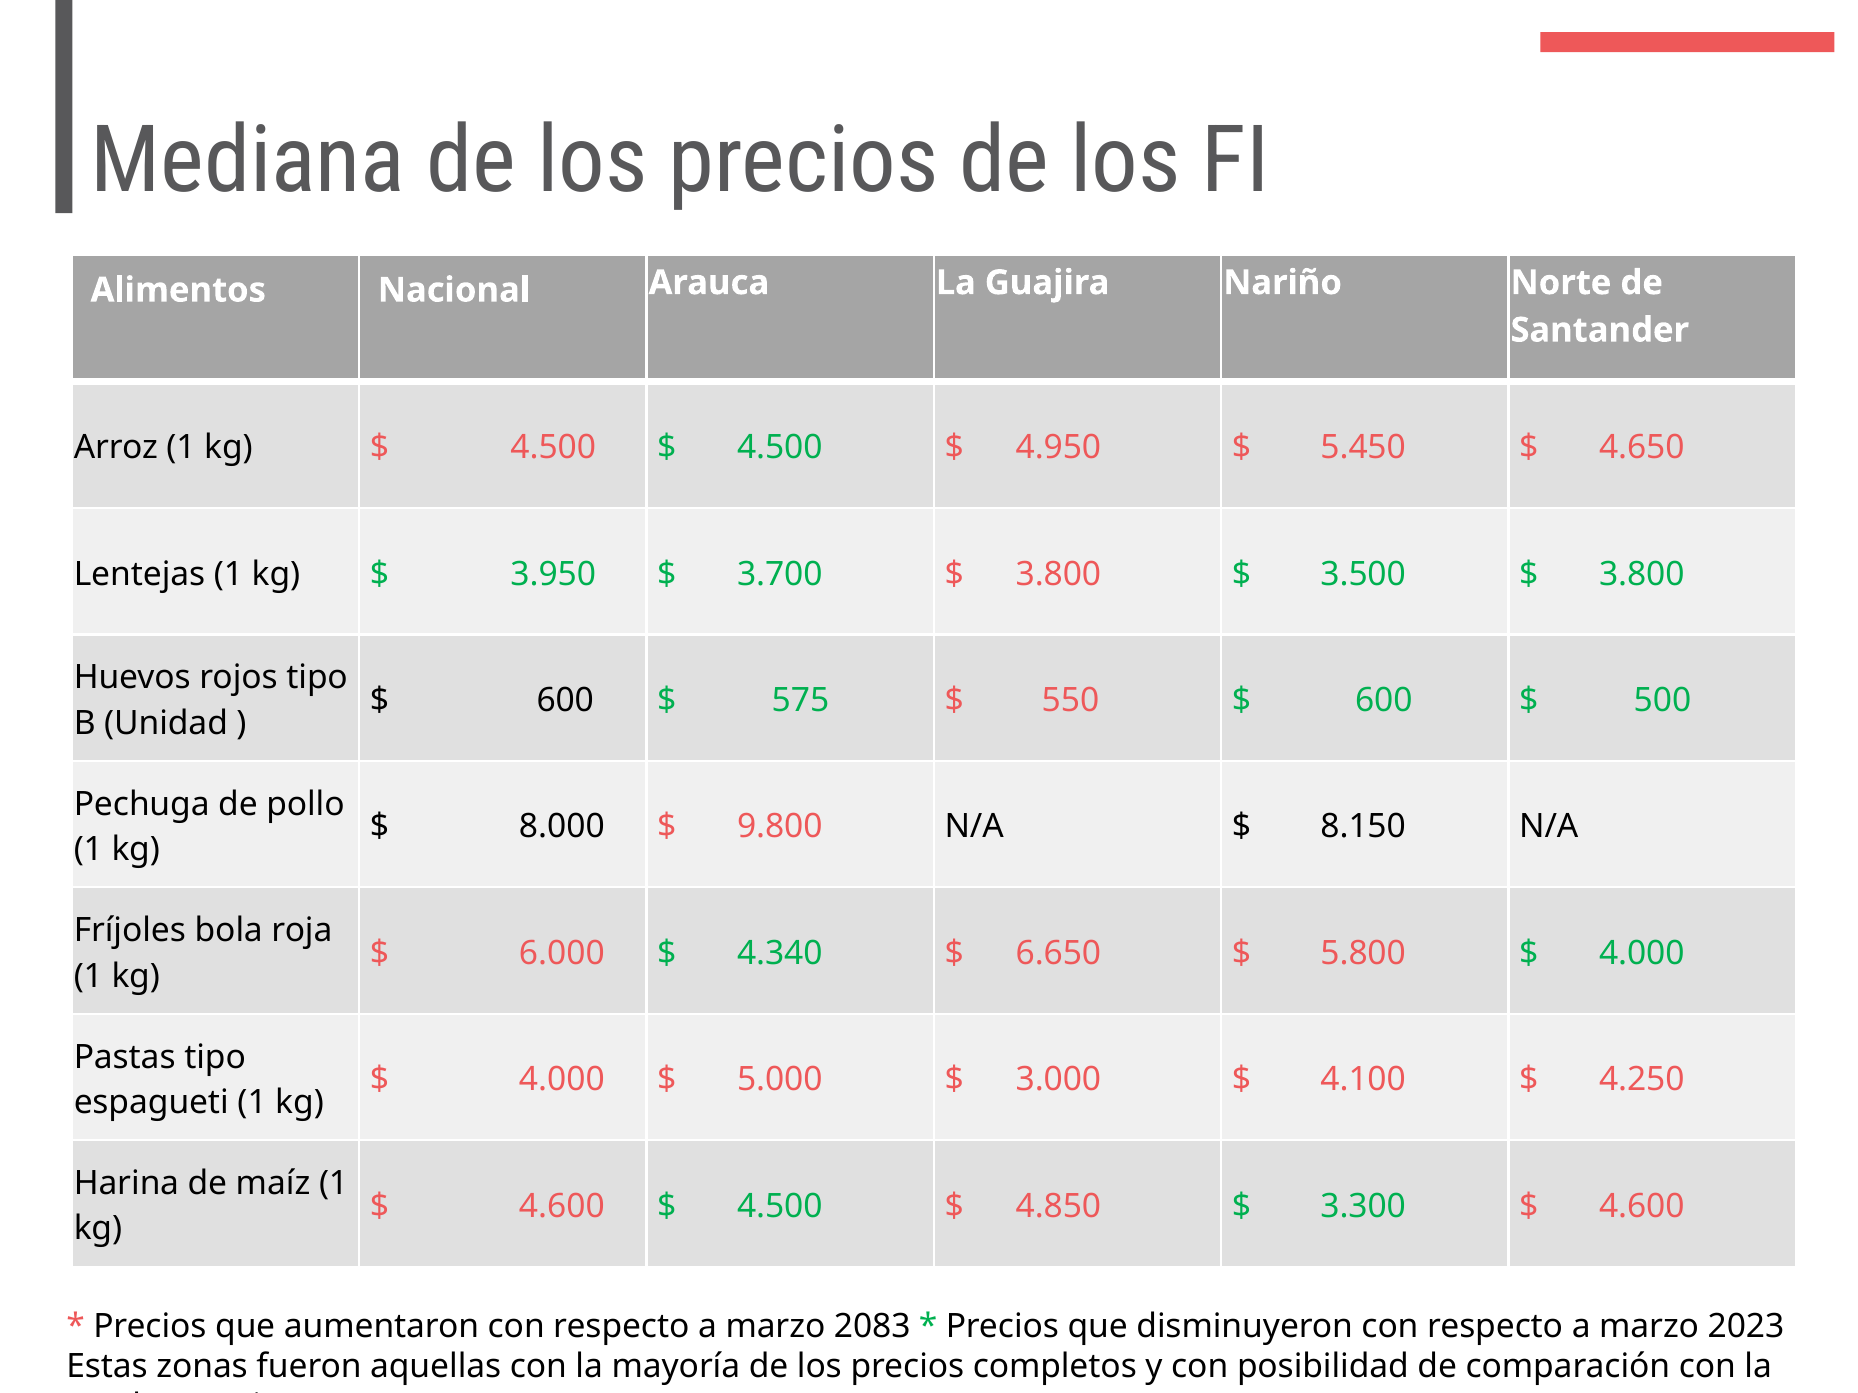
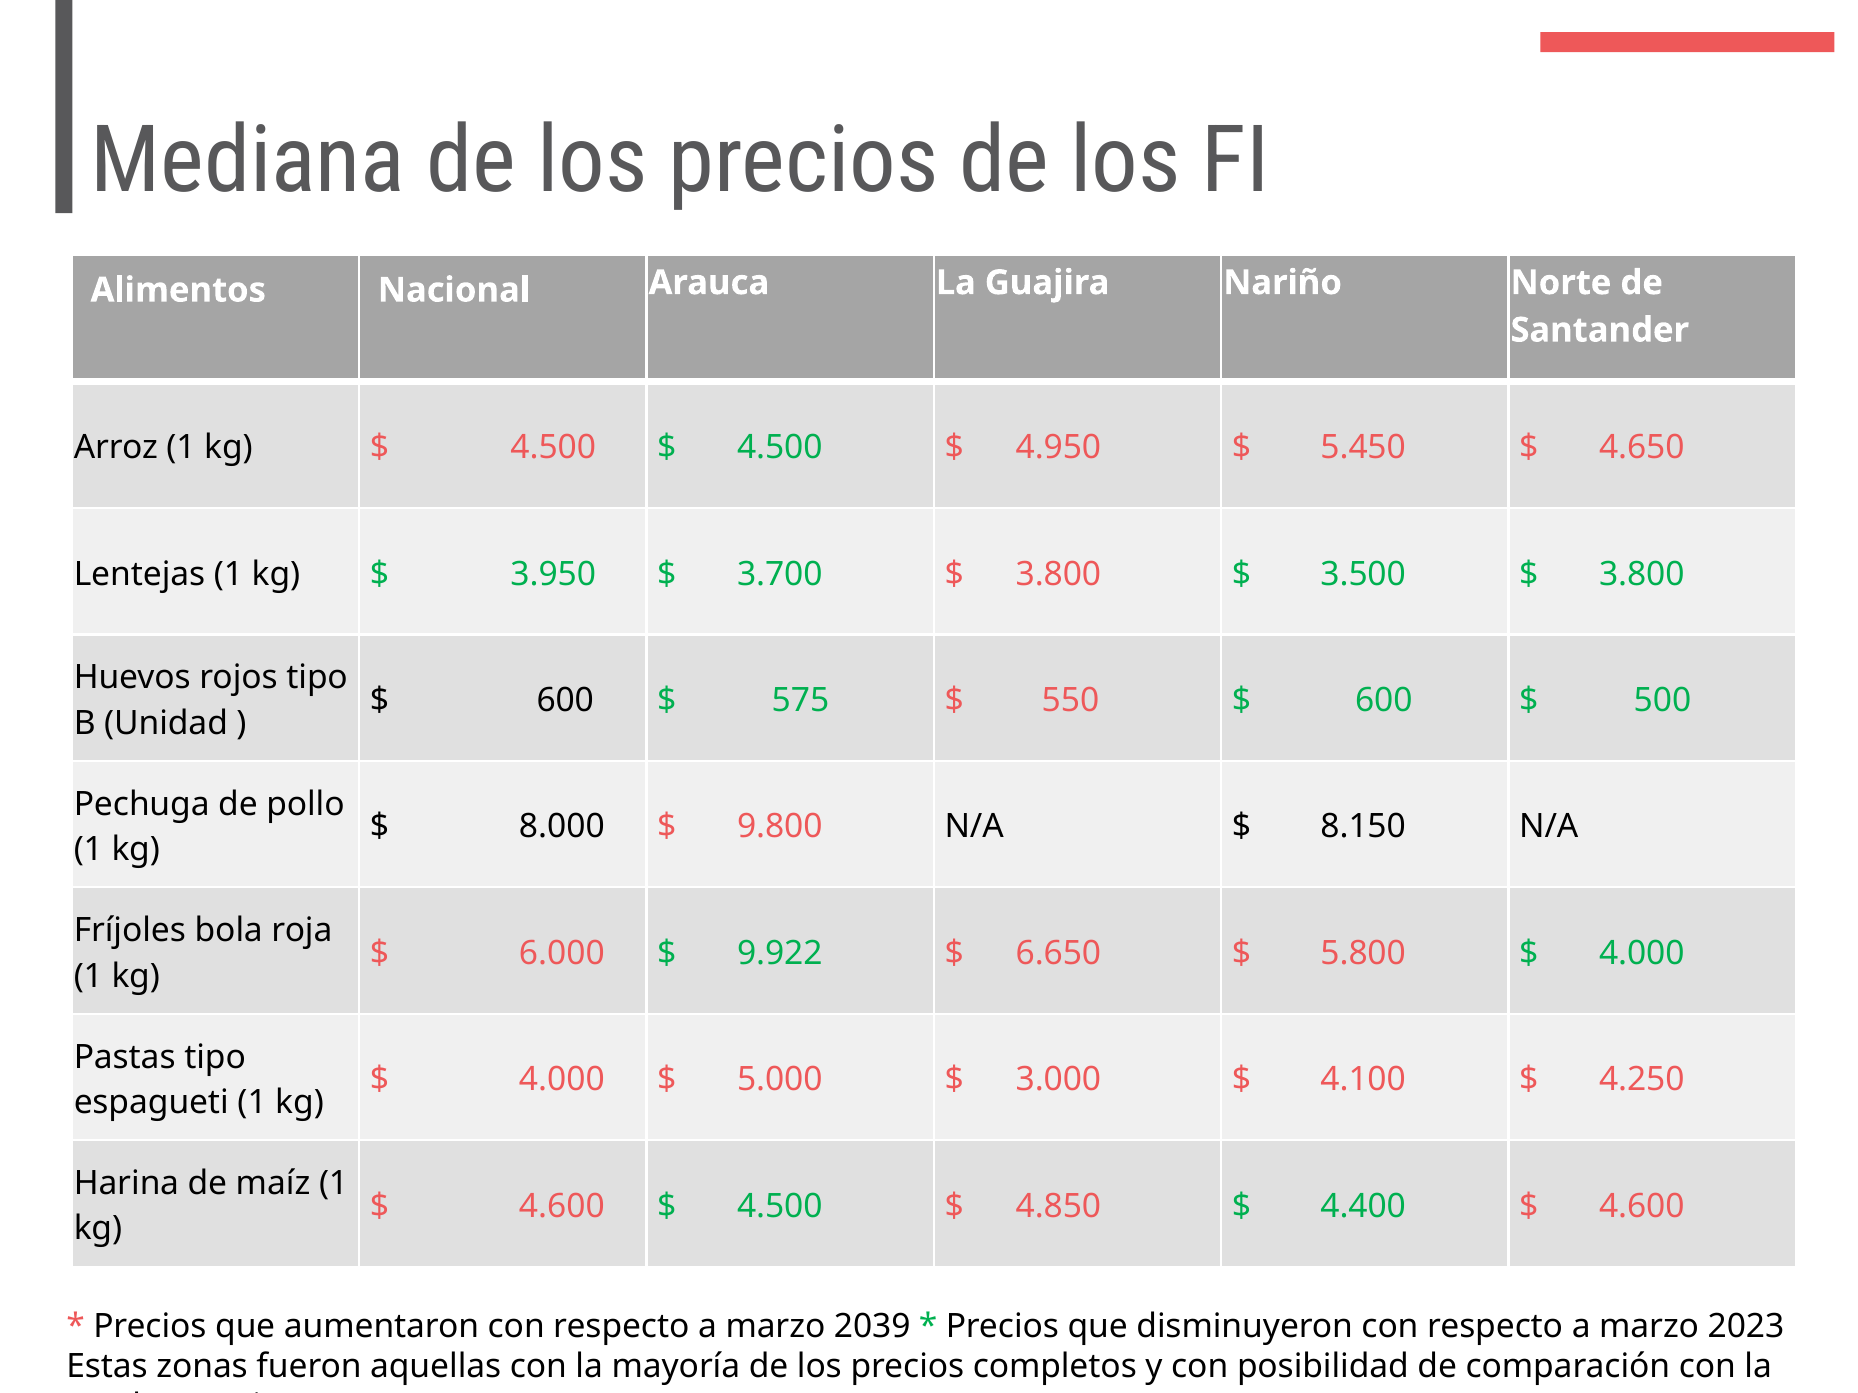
4.340: 4.340 -> 9.922 (780, 954)
3.300: 3.300 -> 4.400 (1363, 1207)
2083: 2083 -> 2039 (872, 1327)
